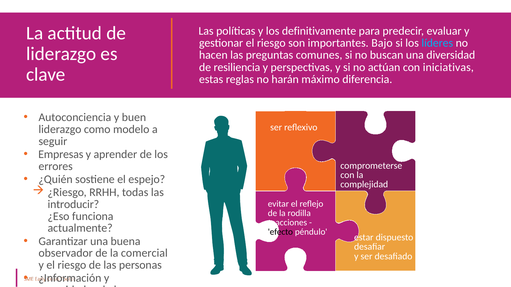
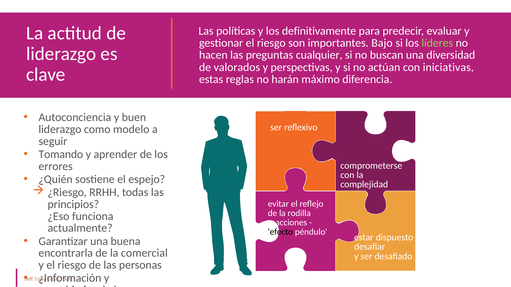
líderes colour: light blue -> light green (437, 43)
comunes: comunes -> cualquier (319, 55)
resiliencia: resiliencia -> valorados (237, 67)
Empresas: Empresas -> Tomando (61, 155)
introducir: introducir -> principios (73, 205)
observador: observador -> encontrarla (66, 253)
